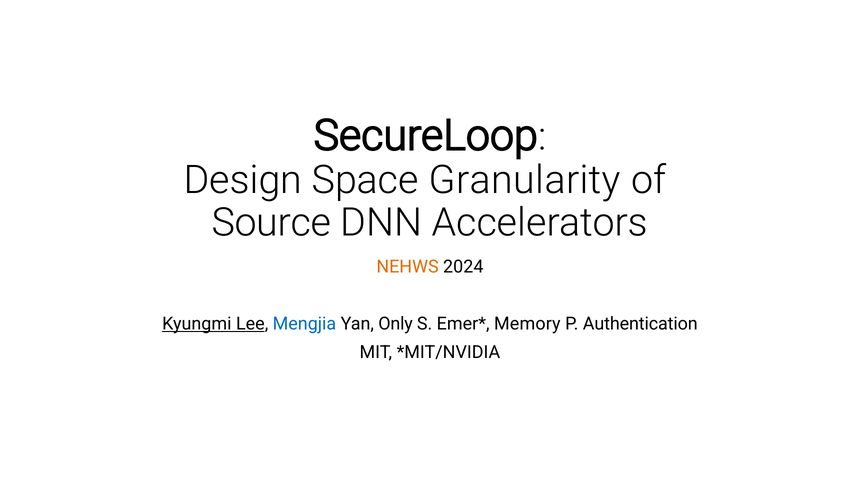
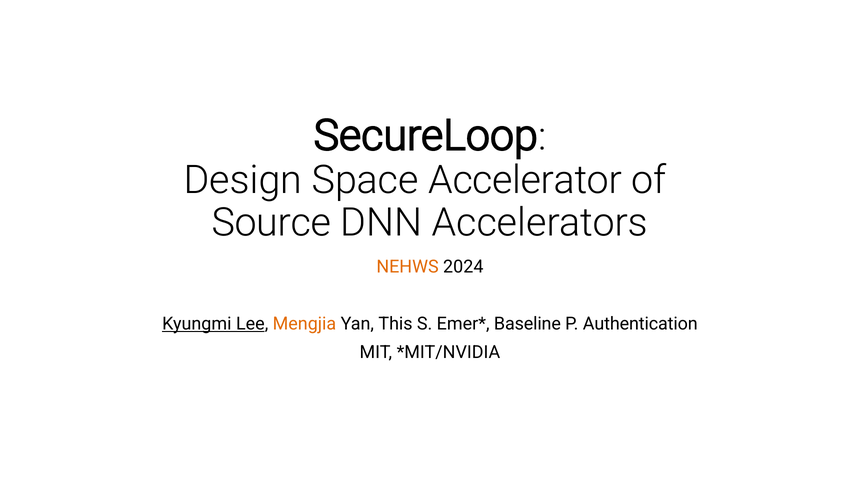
Granularity: Granularity -> Accelerator (525, 180)
Mengjia colour: blue -> orange (304, 324)
Only: Only -> This (396, 324)
Memory: Memory -> Baseline (527, 324)
